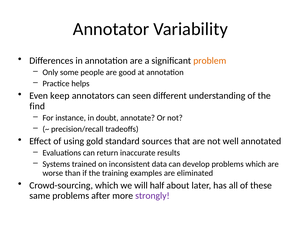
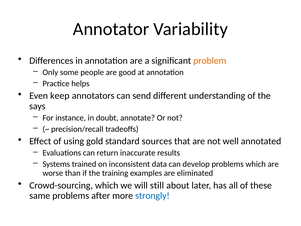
seen: seen -> send (142, 96)
find: find -> says (37, 106)
half: half -> still (157, 185)
strongly colour: purple -> blue (152, 196)
